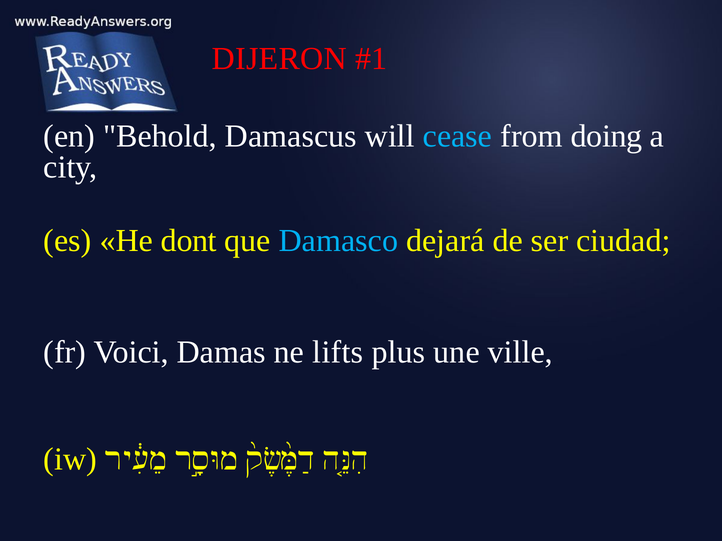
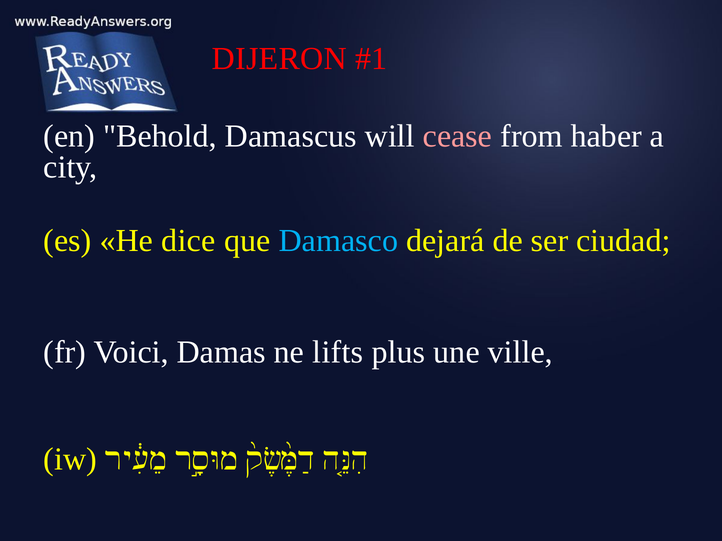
cease colour: light blue -> pink (457, 136)
doing: doing -> haber (606, 136)
dont: dont -> dice (189, 241)
